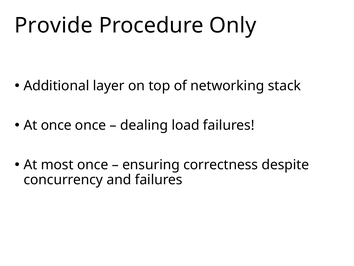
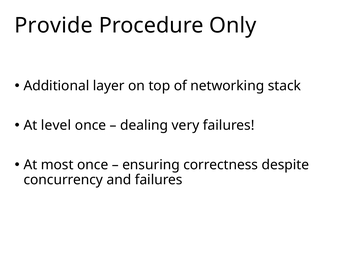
At once: once -> level (56, 125)
load: load -> very (185, 125)
